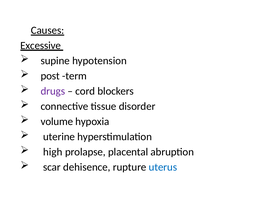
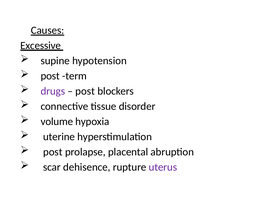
cord: cord -> post (85, 91)
high: high -> post (53, 152)
uterus colour: blue -> purple (163, 167)
